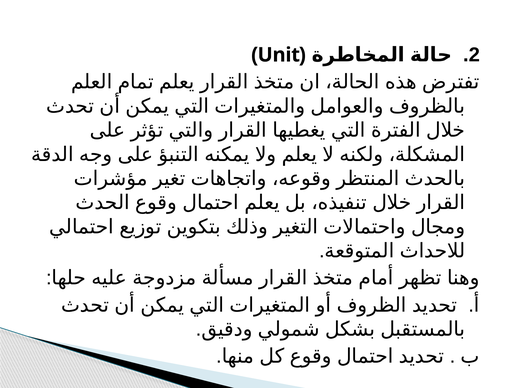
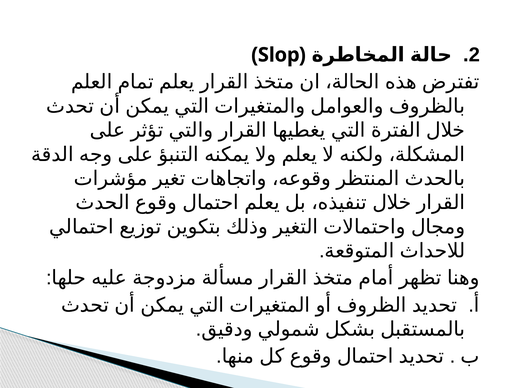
Unit: Unit -> Slop (279, 55)
